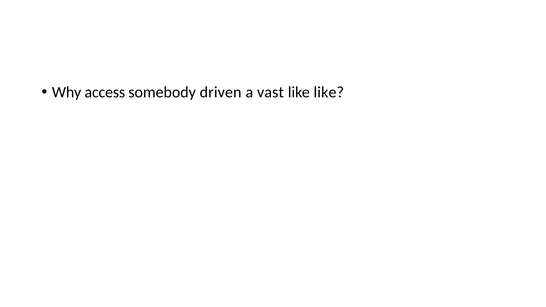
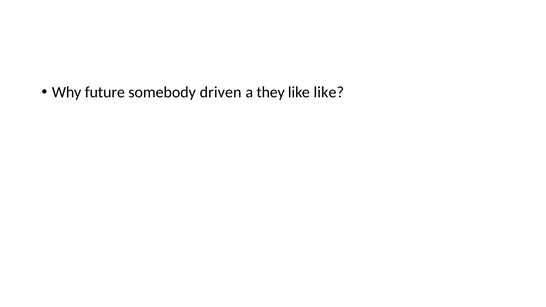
access: access -> future (105, 92)
vast: vast -> they (271, 92)
